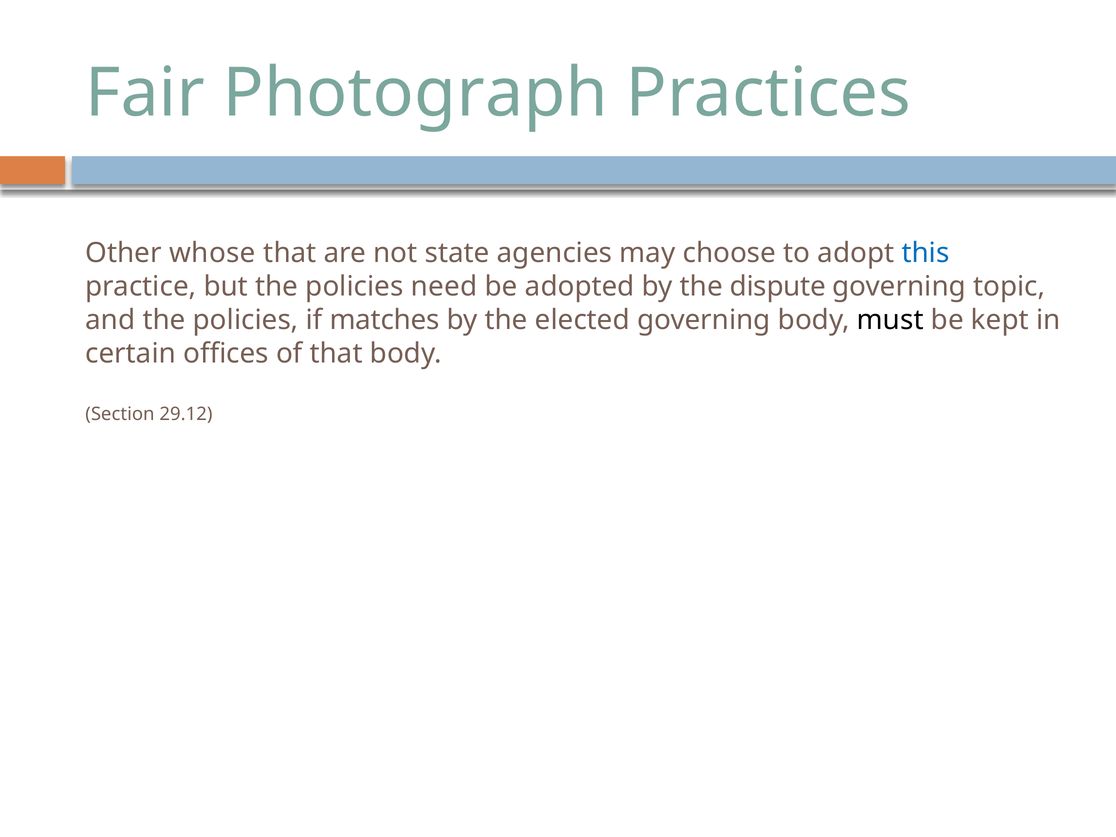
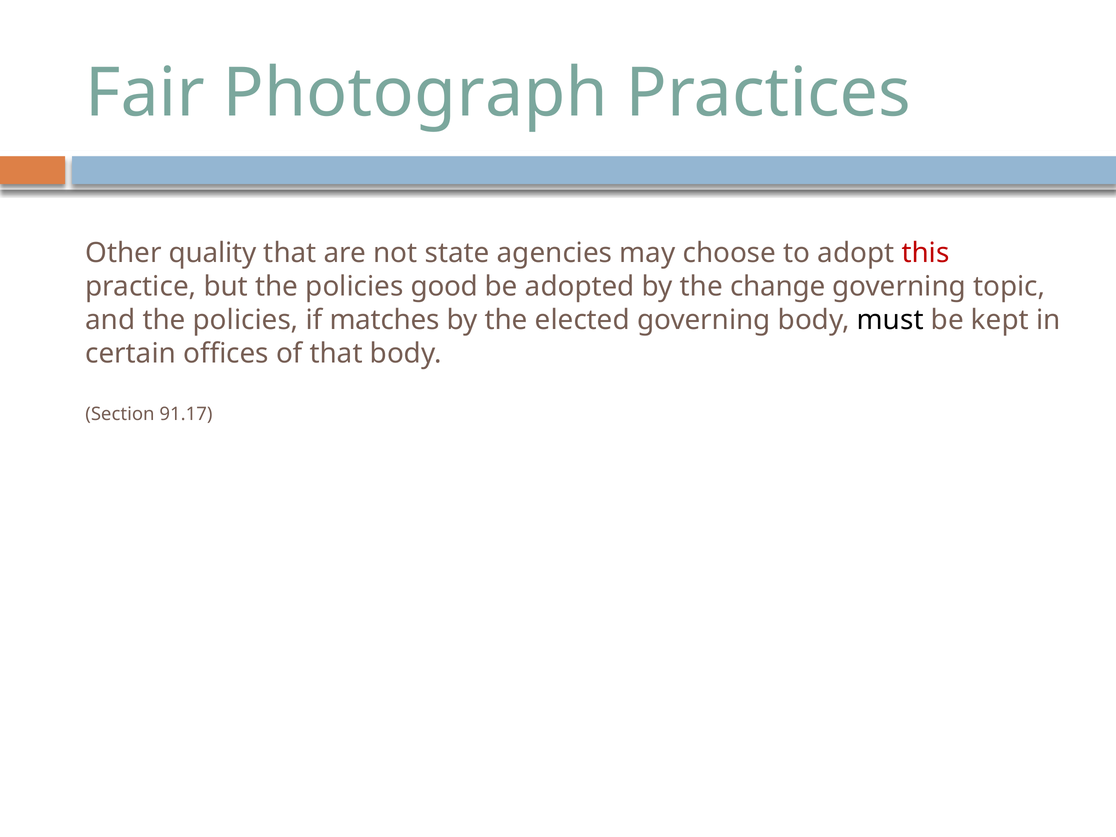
whose: whose -> quality (213, 253)
this colour: blue -> red (926, 253)
need: need -> good (444, 286)
dispute: dispute -> change (778, 286)
29.12: 29.12 -> 91.17 (186, 414)
